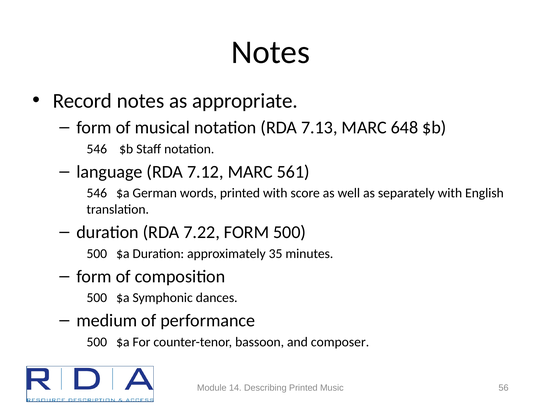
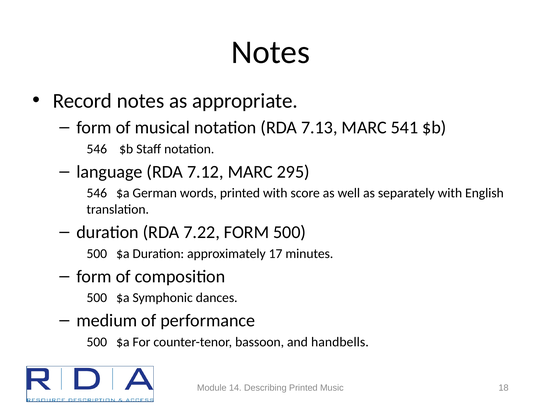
648: 648 -> 541 (405, 128)
561: 561 -> 295 (293, 172)
35: 35 -> 17 (276, 253)
composer: composer -> handbells (340, 342)
56: 56 -> 18 (504, 387)
